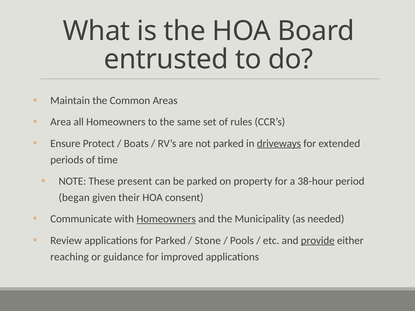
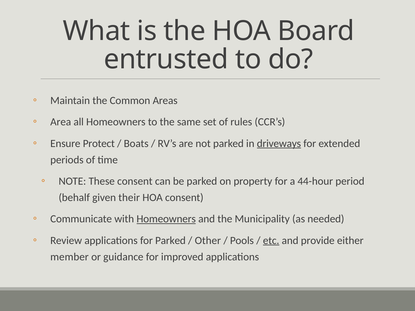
These present: present -> consent (135, 181)
38-hour: 38-hour -> 44-hour (315, 181)
began: began -> behalf (74, 198)
Stone: Stone -> Other (208, 241)
etc underline: none -> present (271, 241)
provide underline: present -> none (318, 241)
reaching: reaching -> member (70, 257)
